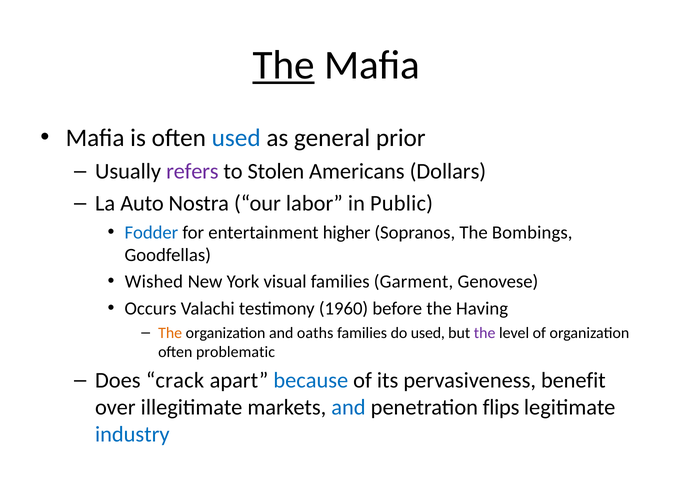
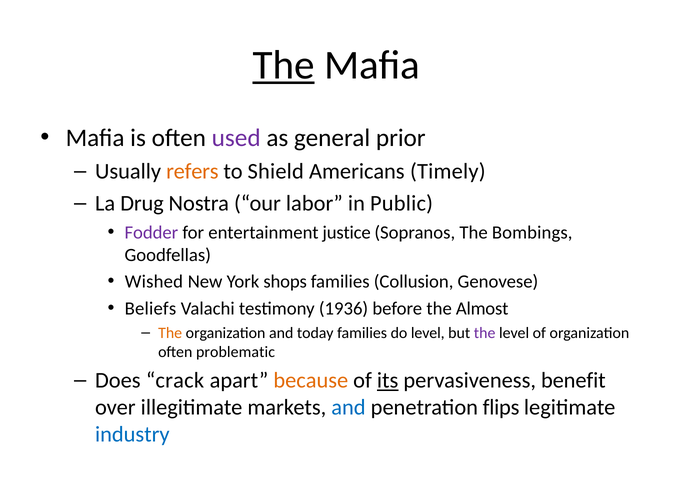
used colour: blue -> purple (236, 138)
refers colour: purple -> orange (192, 172)
Stolen: Stolen -> Shield (276, 172)
Dollars: Dollars -> Timely (448, 172)
Auto: Auto -> Drug (142, 204)
Fodder colour: blue -> purple (151, 233)
higher: higher -> justice (347, 233)
visual: visual -> shops (285, 282)
Garment: Garment -> Collusion (414, 282)
Occurs: Occurs -> Beliefs (150, 309)
1960: 1960 -> 1936 (344, 309)
Having: Having -> Almost (482, 309)
oaths: oaths -> today (315, 333)
do used: used -> level (428, 333)
because colour: blue -> orange (311, 381)
its underline: none -> present (388, 381)
